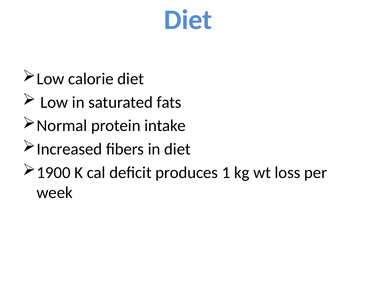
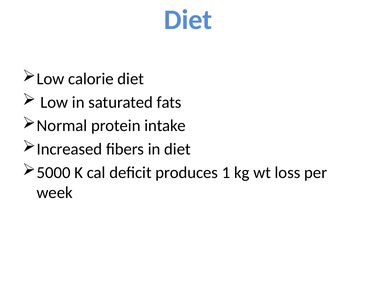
1900: 1900 -> 5000 (54, 173)
